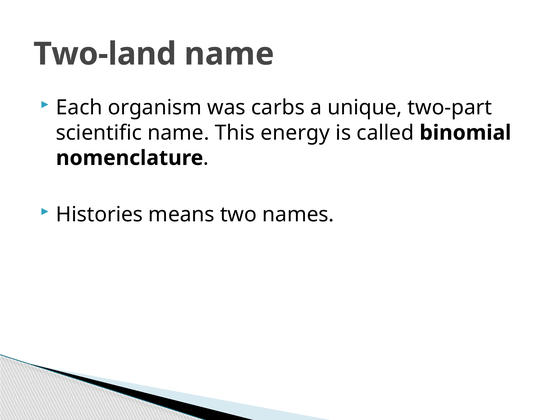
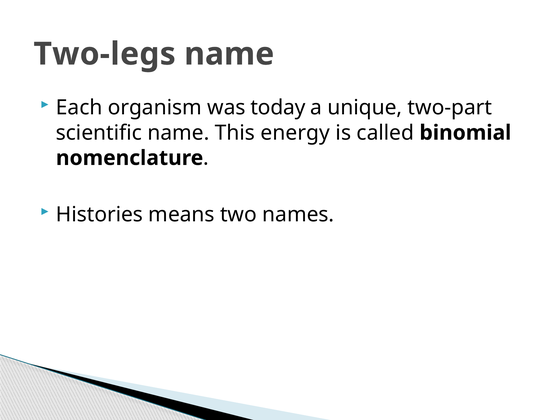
Two-land: Two-land -> Two-legs (105, 54)
carbs: carbs -> today (278, 108)
